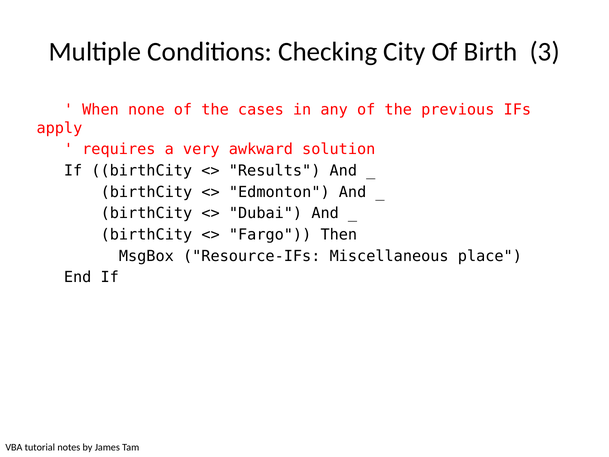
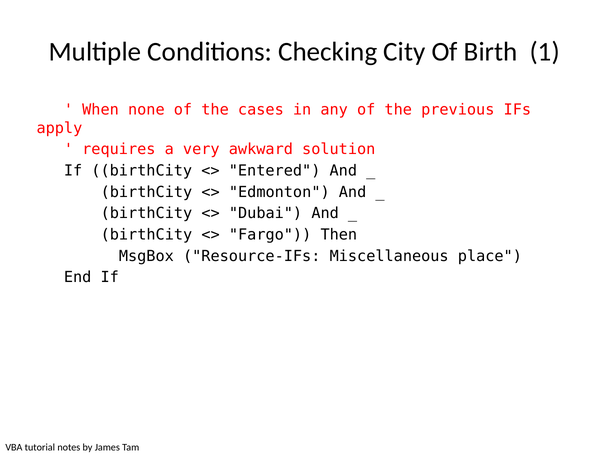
3: 3 -> 1 (545, 52)
Results: Results -> Entered (275, 171)
